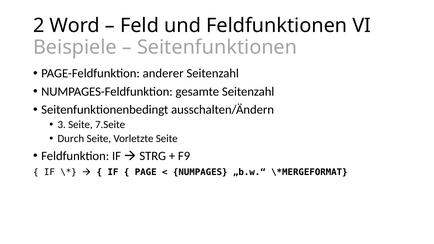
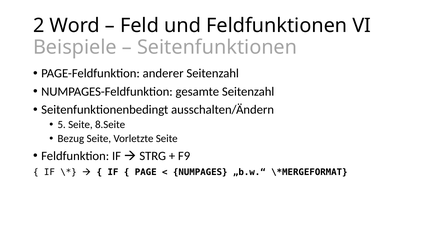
3: 3 -> 5 (62, 125)
7.Seite: 7.Seite -> 8.Seite (110, 125)
Durch: Durch -> Bezug (71, 139)
